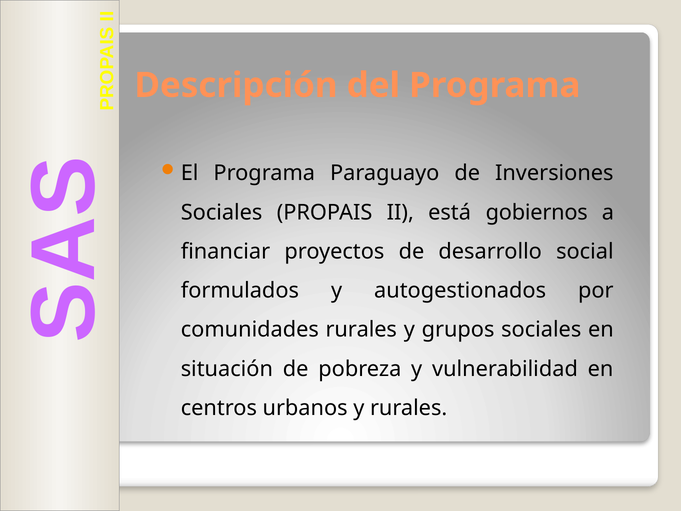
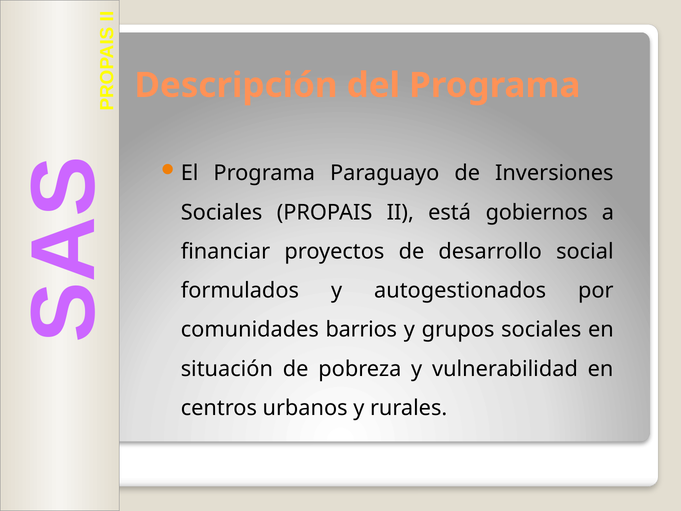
comunidades rurales: rurales -> barrios (361, 330)
